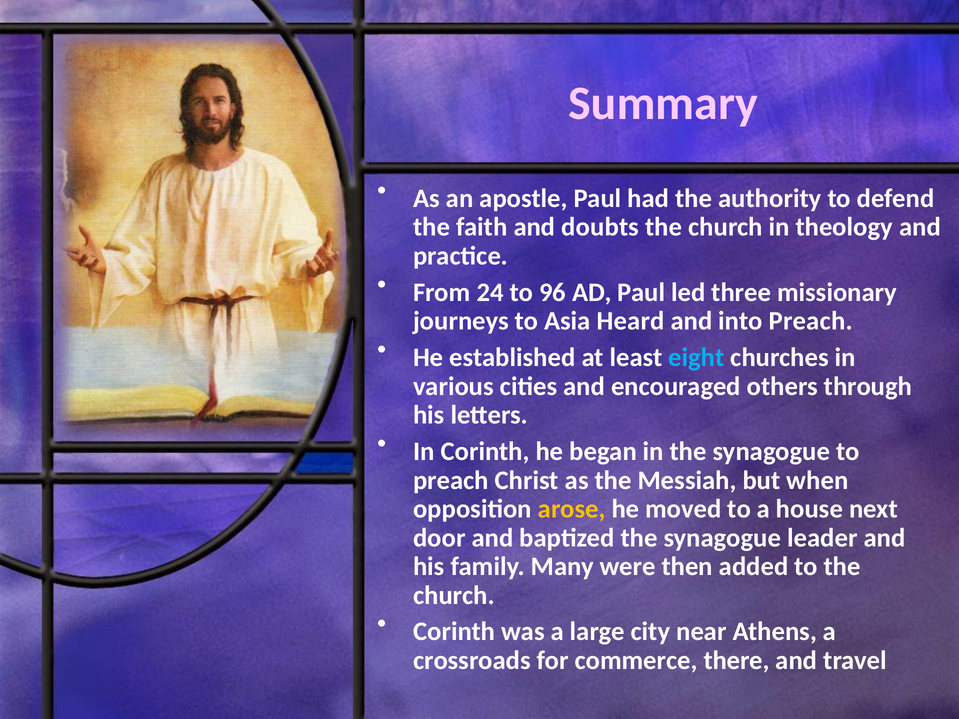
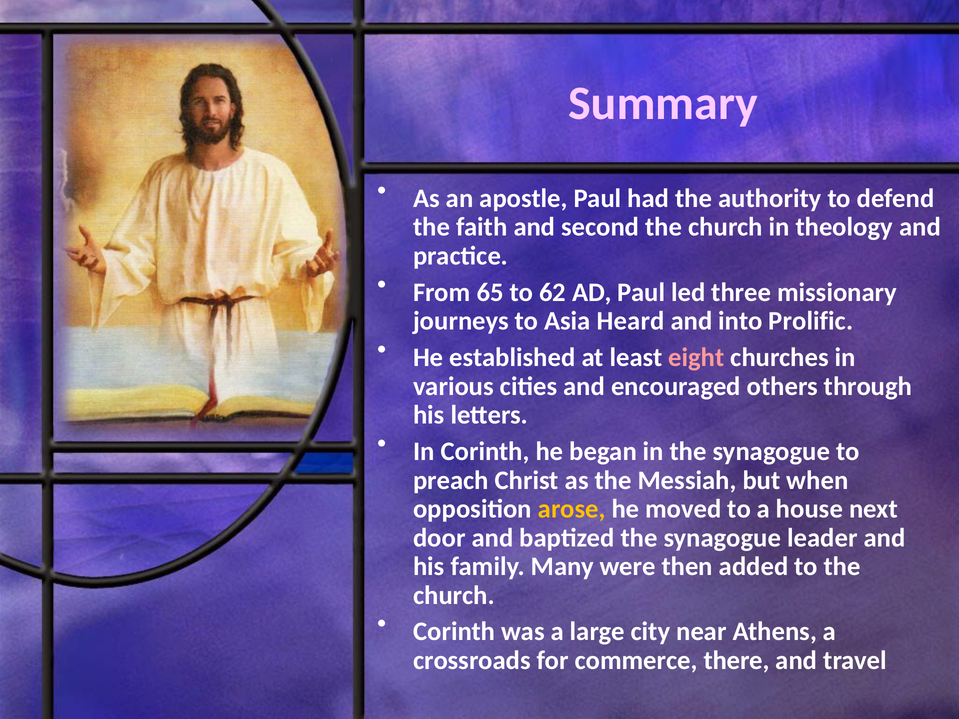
doubts: doubts -> second (600, 227)
24: 24 -> 65 (490, 292)
96: 96 -> 62 (553, 292)
into Preach: Preach -> Prolific (811, 321)
eight colour: light blue -> pink (696, 358)
